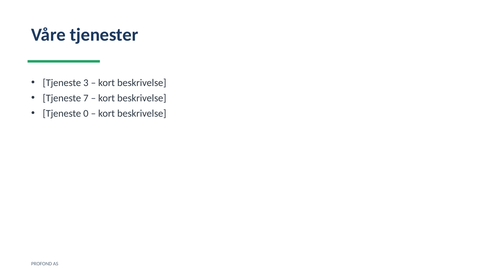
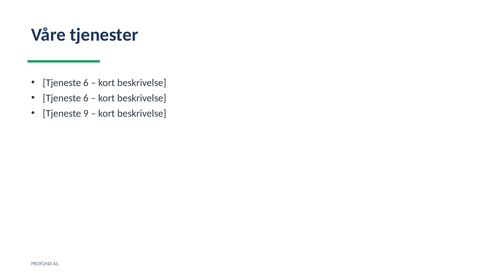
3: 3 -> 6 (86, 83)
7: 7 -> 6 (86, 98)
0: 0 -> 9 (86, 114)
